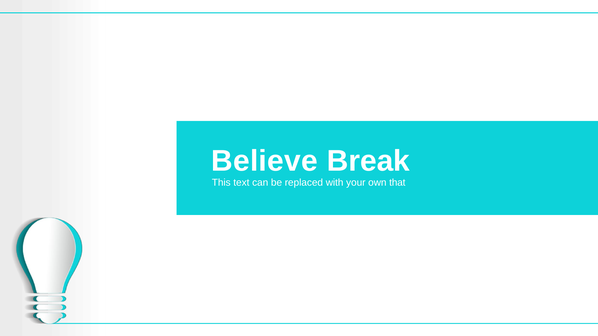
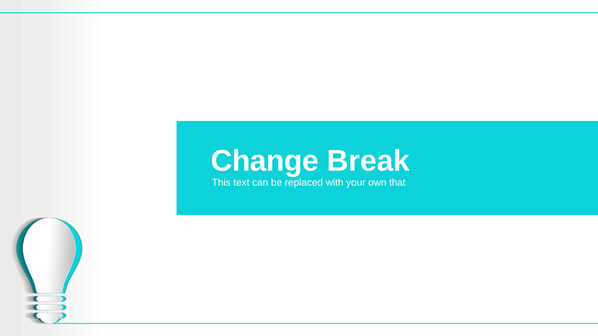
Believe: Believe -> Change (265, 161)
